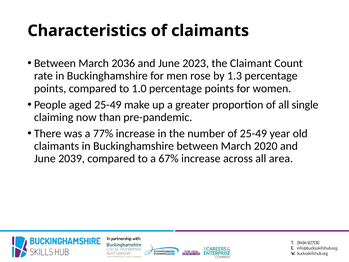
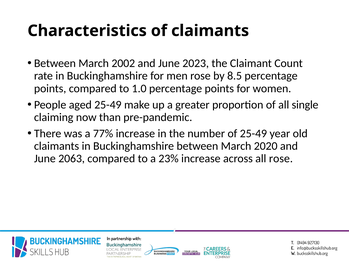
2036: 2036 -> 2002 (123, 63)
1.3: 1.3 -> 8.5 (235, 76)
2039: 2039 -> 2063 (72, 158)
67%: 67% -> 23% (169, 158)
all area: area -> rose (281, 158)
